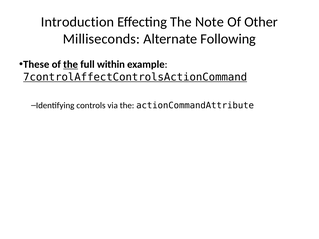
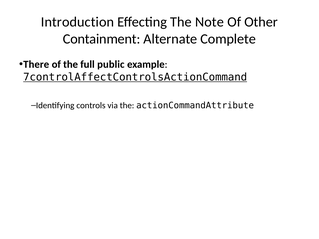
Milliseconds: Milliseconds -> Containment (102, 39)
Following: Following -> Complete (228, 39)
These: These -> There (36, 65)
the underline: present -> none (71, 65)
within: within -> public (111, 65)
